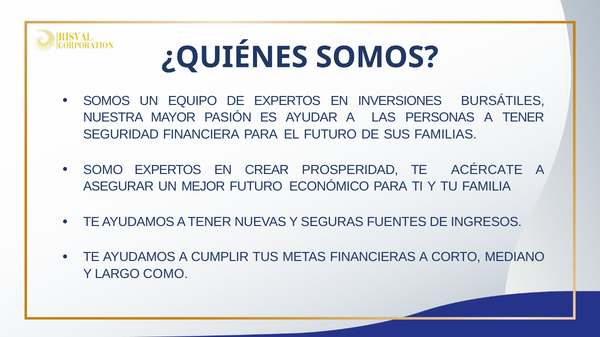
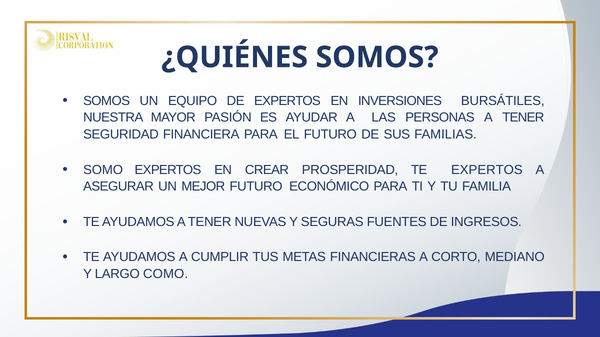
TE ACÉRCATE: ACÉRCATE -> EXPERTOS (487, 170)
